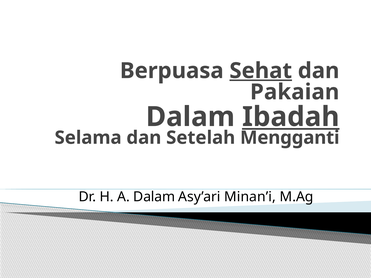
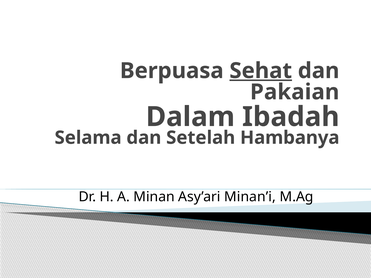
Ibadah underline: present -> none (291, 117)
Mengganti: Mengganti -> Hambanya (290, 138)
A Dalam: Dalam -> Minan (154, 197)
